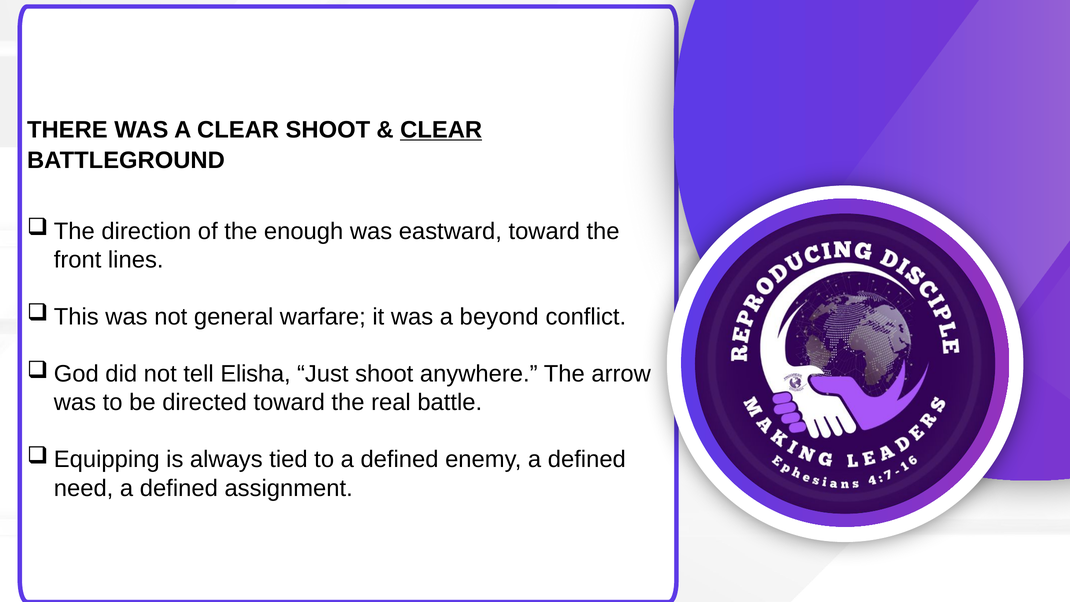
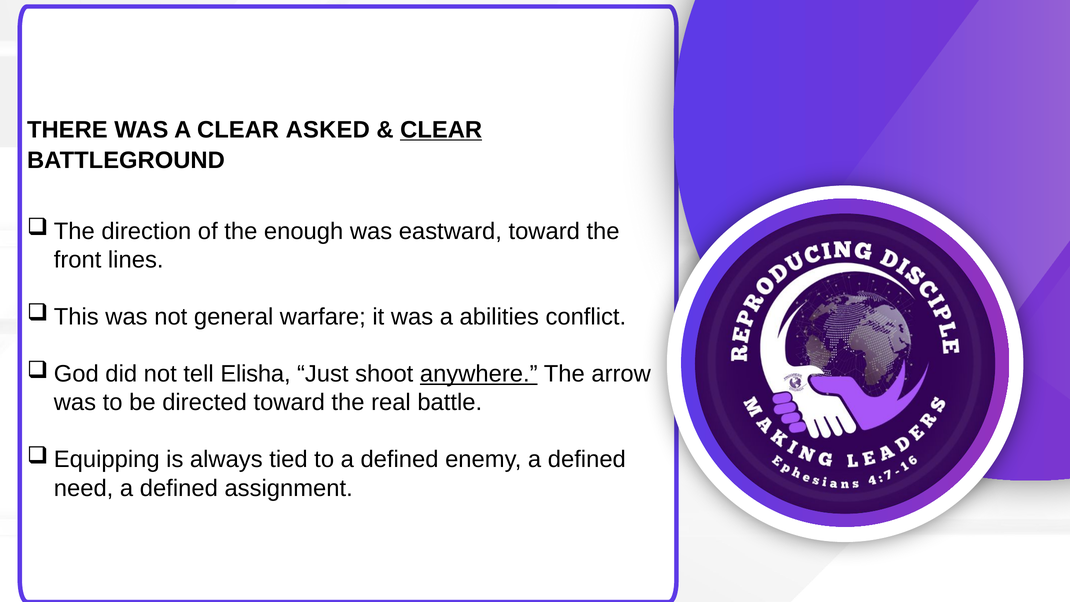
CLEAR SHOOT: SHOOT -> ASKED (328, 130)
beyond: beyond -> abilities (499, 317)
anywhere underline: none -> present (479, 374)
